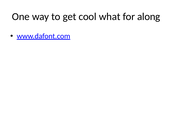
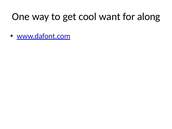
what: what -> want (110, 17)
